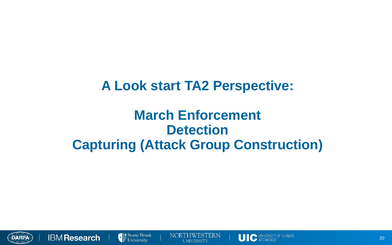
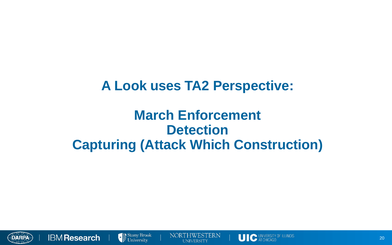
start: start -> uses (166, 86)
Group: Group -> Which (210, 145)
